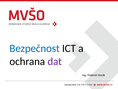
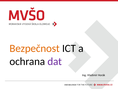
Bezpečnost colour: blue -> orange (35, 48)
